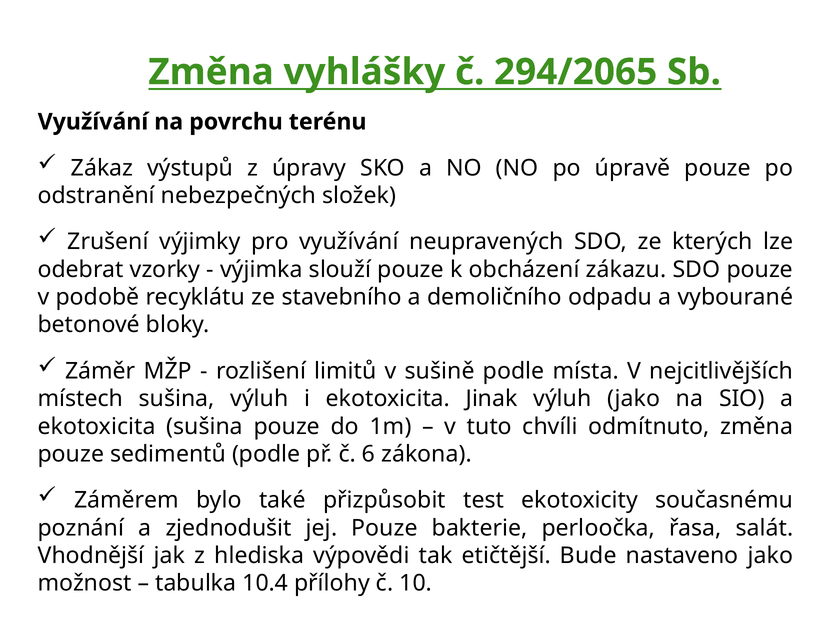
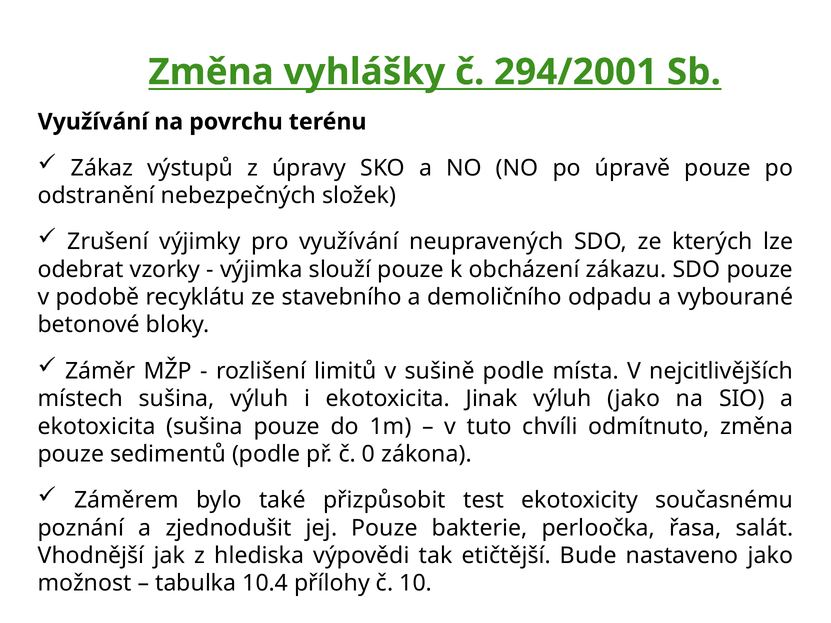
294/2065: 294/2065 -> 294/2001 (576, 72)
6: 6 -> 0 (369, 454)
